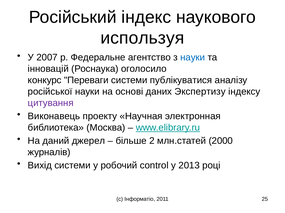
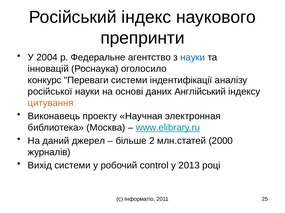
используя: используя -> препринти (143, 38)
2007: 2007 -> 2004 (47, 58)
публікуватися: публікуватися -> індентифікації (181, 80)
Экспертизу: Экспертизу -> Англійський (200, 92)
цитування colour: purple -> orange (51, 103)
